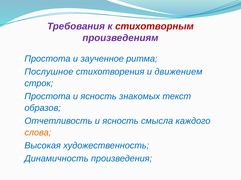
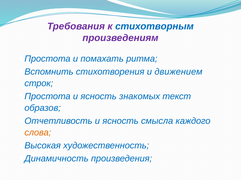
стихотворным colour: red -> blue (154, 26)
заученное: заученное -> помахать (102, 59)
Послушное: Послушное -> Вспомнить (49, 72)
